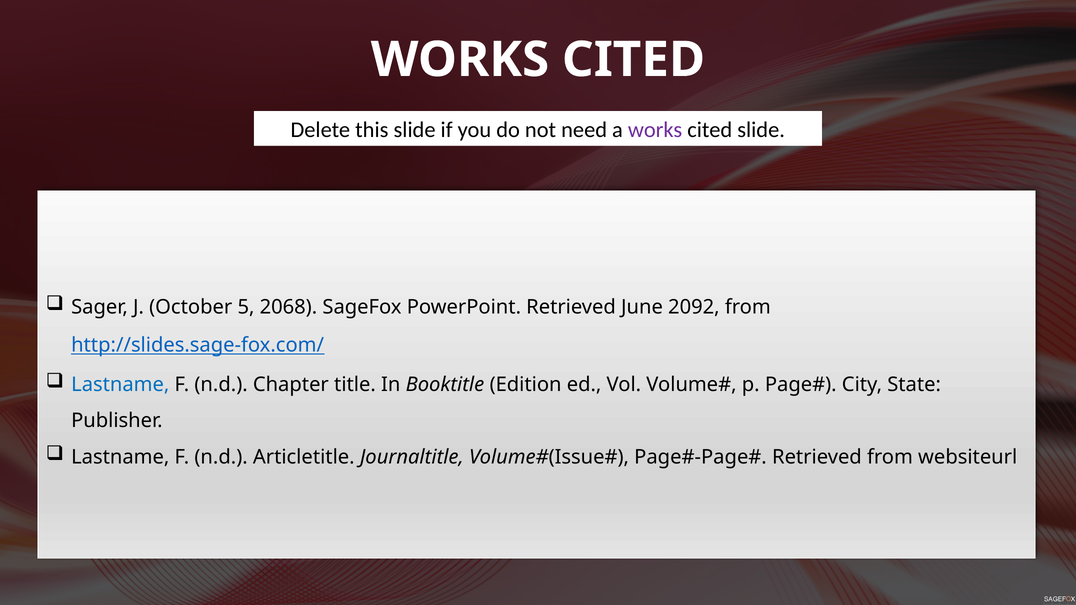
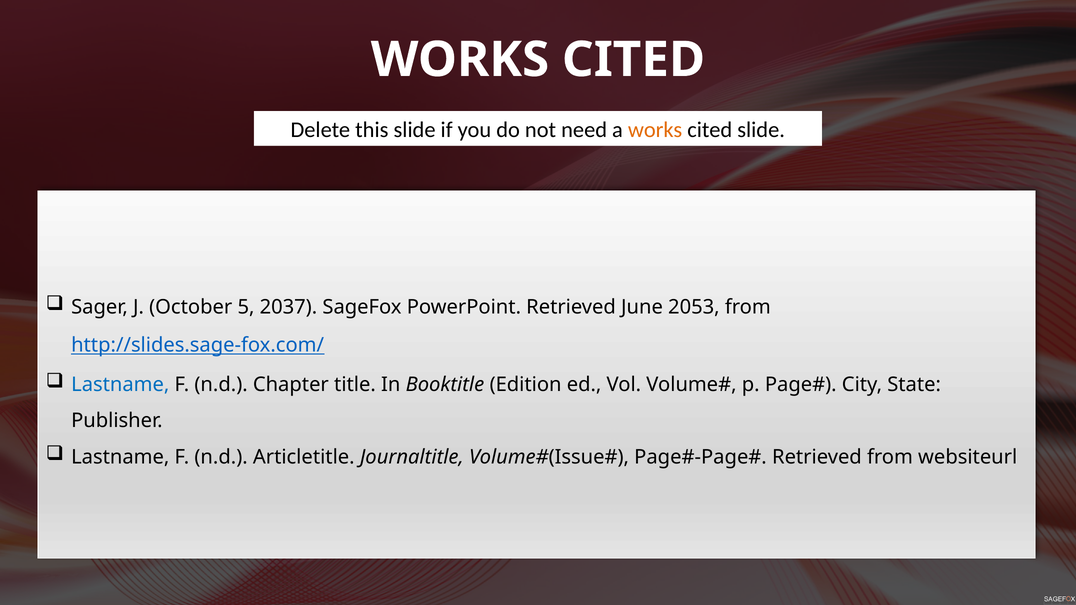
works colour: purple -> orange (655, 130)
2068: 2068 -> 2037 (288, 307)
2092: 2092 -> 2053 (694, 307)
